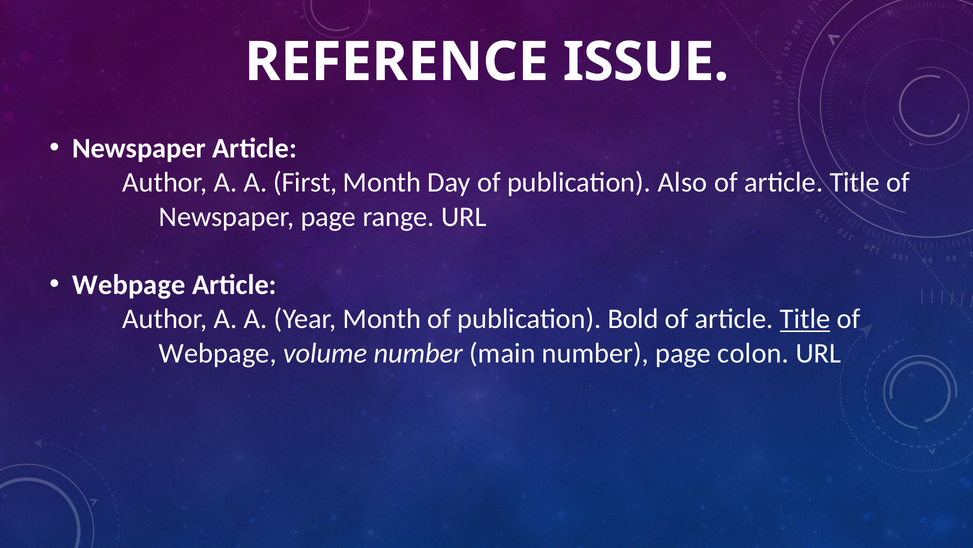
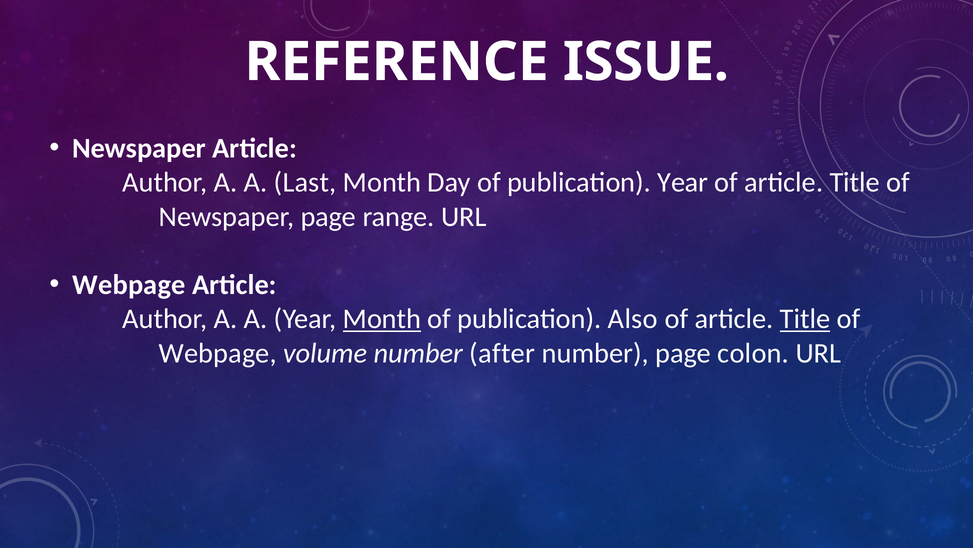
First: First -> Last (305, 182)
publication Also: Also -> Year (683, 182)
Month underline: none -> present (382, 319)
Bold: Bold -> Also (633, 319)
main: main -> after (502, 353)
